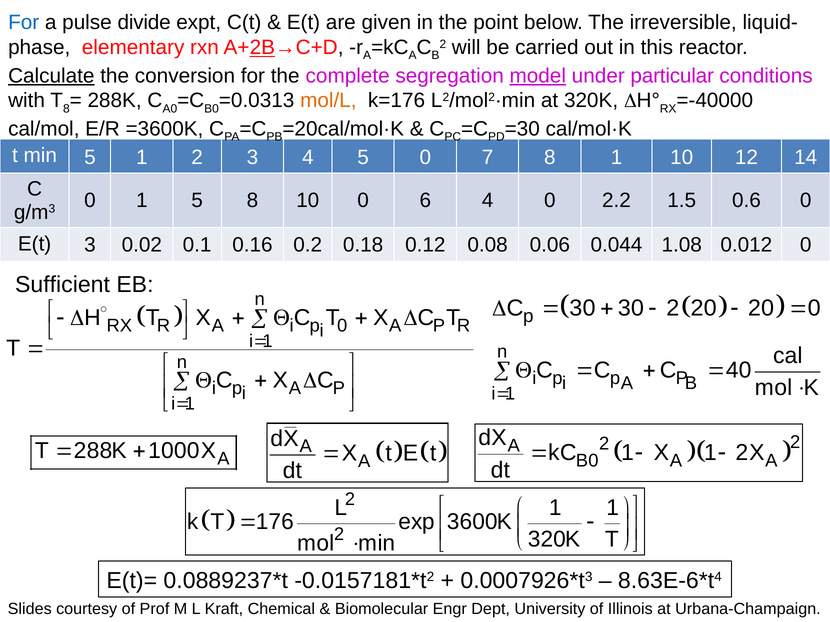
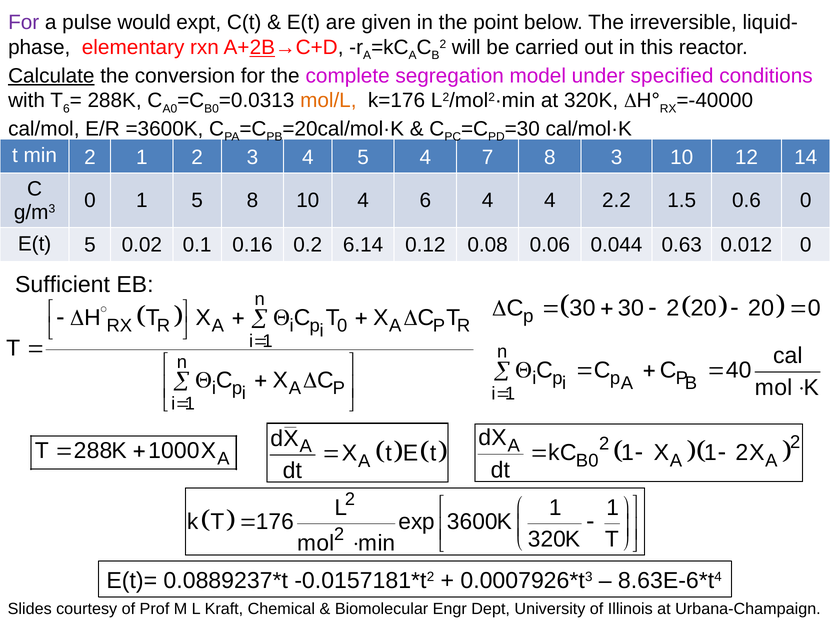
For colour: blue -> purple (24, 23)
divide: divide -> would (144, 23)
model underline: present -> none (538, 76)
particular: particular -> specified (672, 76)
T 8: 8 -> 6 (66, 109)
min 5: 5 -> 2 (90, 158)
5 0: 0 -> 4 (425, 158)
8 1: 1 -> 3 (617, 158)
10 0: 0 -> 4 (363, 201)
4 0: 0 -> 4 (550, 201)
E(t 3: 3 -> 5 (90, 245)
0.18: 0.18 -> 6.14 (363, 245)
1.08: 1.08 -> 0.63 (682, 245)
